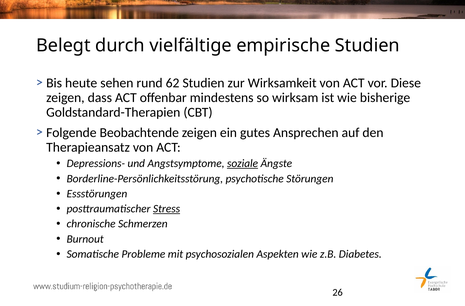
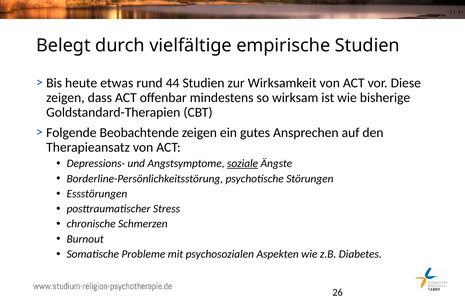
sehen: sehen -> etwas (117, 83)
62: 62 -> 44 (173, 83)
Stress underline: present -> none (167, 208)
